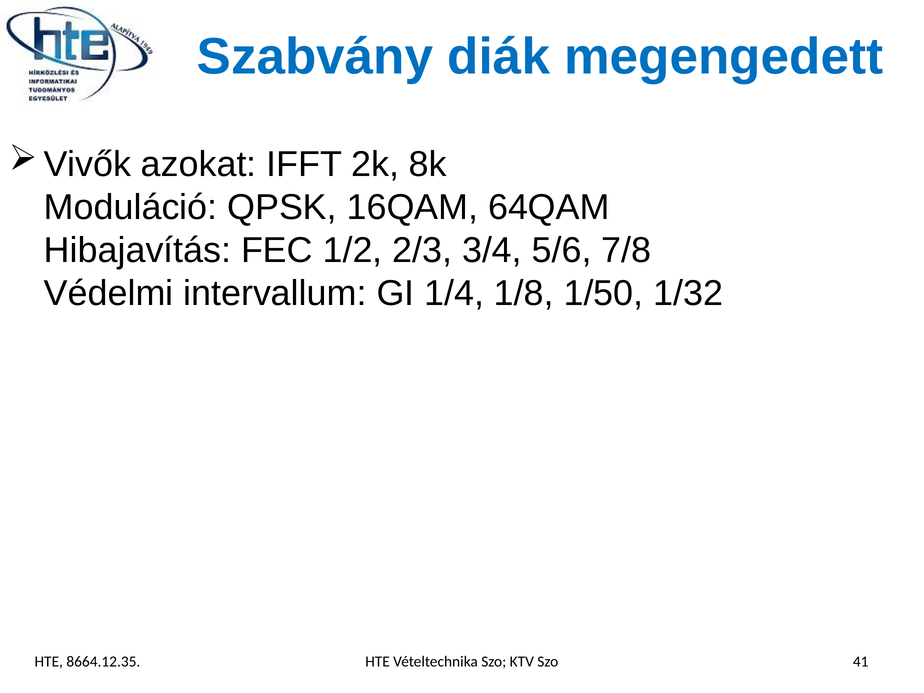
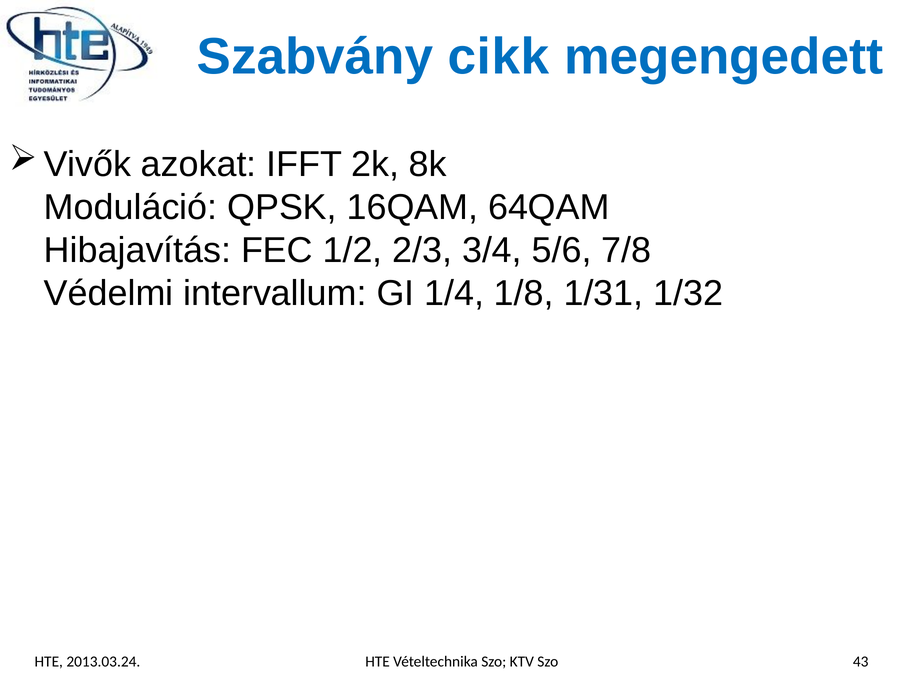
diák: diák -> cikk (499, 57)
1/50: 1/50 -> 1/31 (603, 294)
8664.12.35: 8664.12.35 -> 2013.03.24 (103, 662)
41: 41 -> 43 (861, 662)
